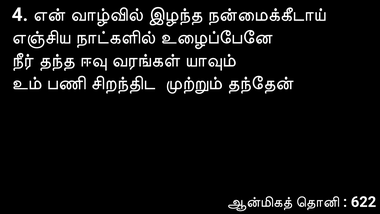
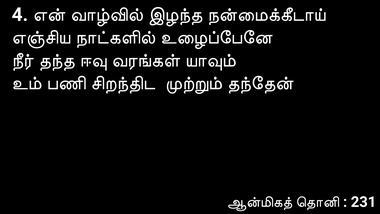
622: 622 -> 231 (364, 202)
